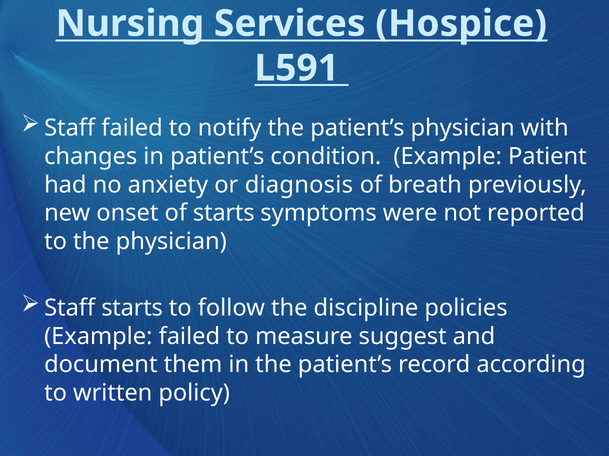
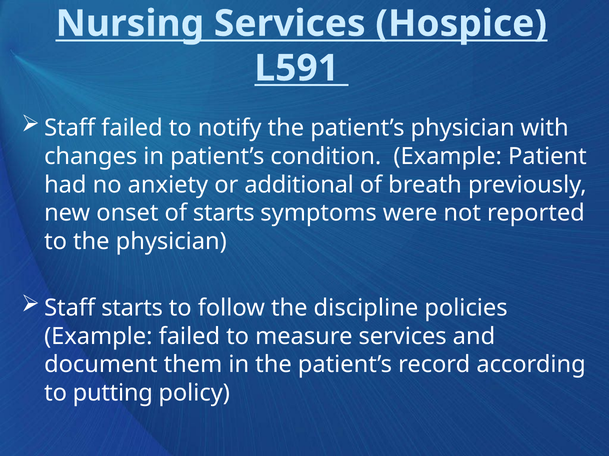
diagnosis: diagnosis -> additional (299, 185)
measure suggest: suggest -> services (403, 337)
written: written -> putting (113, 394)
